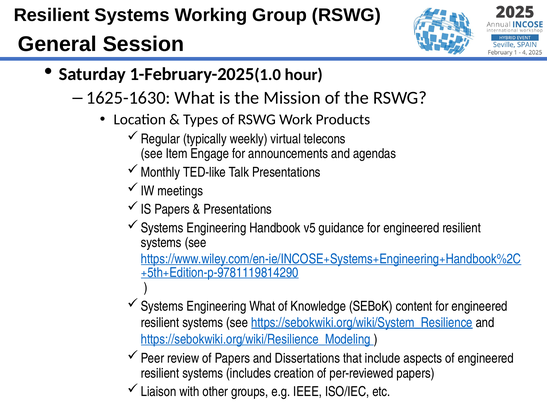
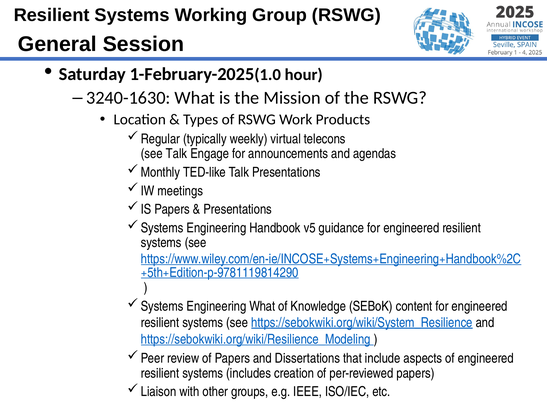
1625-1630: 1625-1630 -> 3240-1630 (128, 98)
see Item: Item -> Talk (176, 154)
